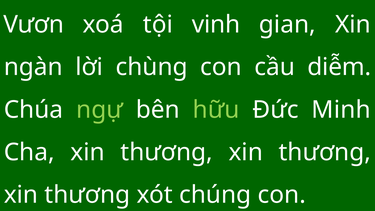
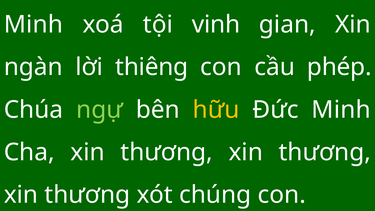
Vươn: Vươn -> Minh (33, 24)
chùng: chùng -> thiêng (152, 67)
diễm: diễm -> phép (339, 67)
hữu colour: light green -> yellow (216, 110)
